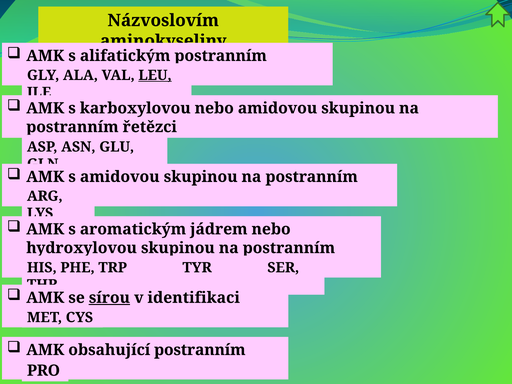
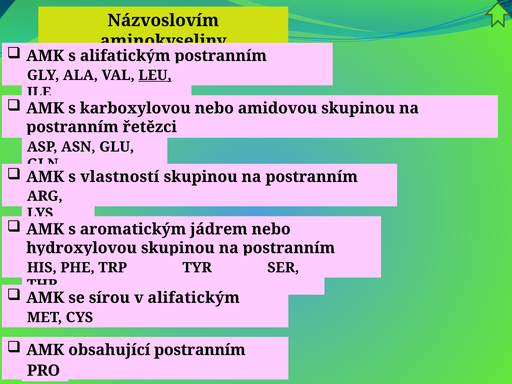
amidovou: amidovou -> vlastností (120, 177)
sírou underline: present -> none (109, 298)
v identifikaci: identifikaci -> alifatickým (194, 298)
